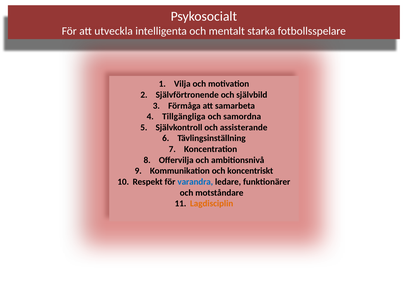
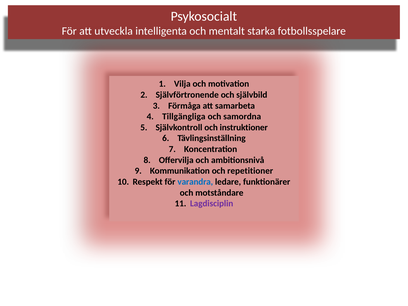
assisterande: assisterande -> instruktioner (244, 127)
koncentriskt: koncentriskt -> repetitioner (250, 171)
Lagdisciplin colour: orange -> purple (212, 204)
